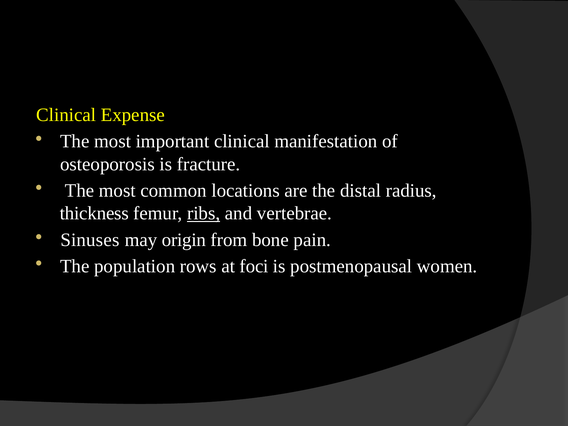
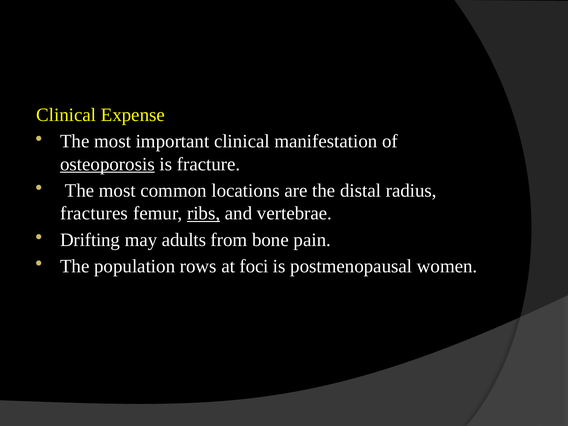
osteoporosis underline: none -> present (107, 164)
thickness: thickness -> fractures (94, 213)
Sinuses: Sinuses -> Drifting (90, 240)
origin: origin -> adults (184, 240)
